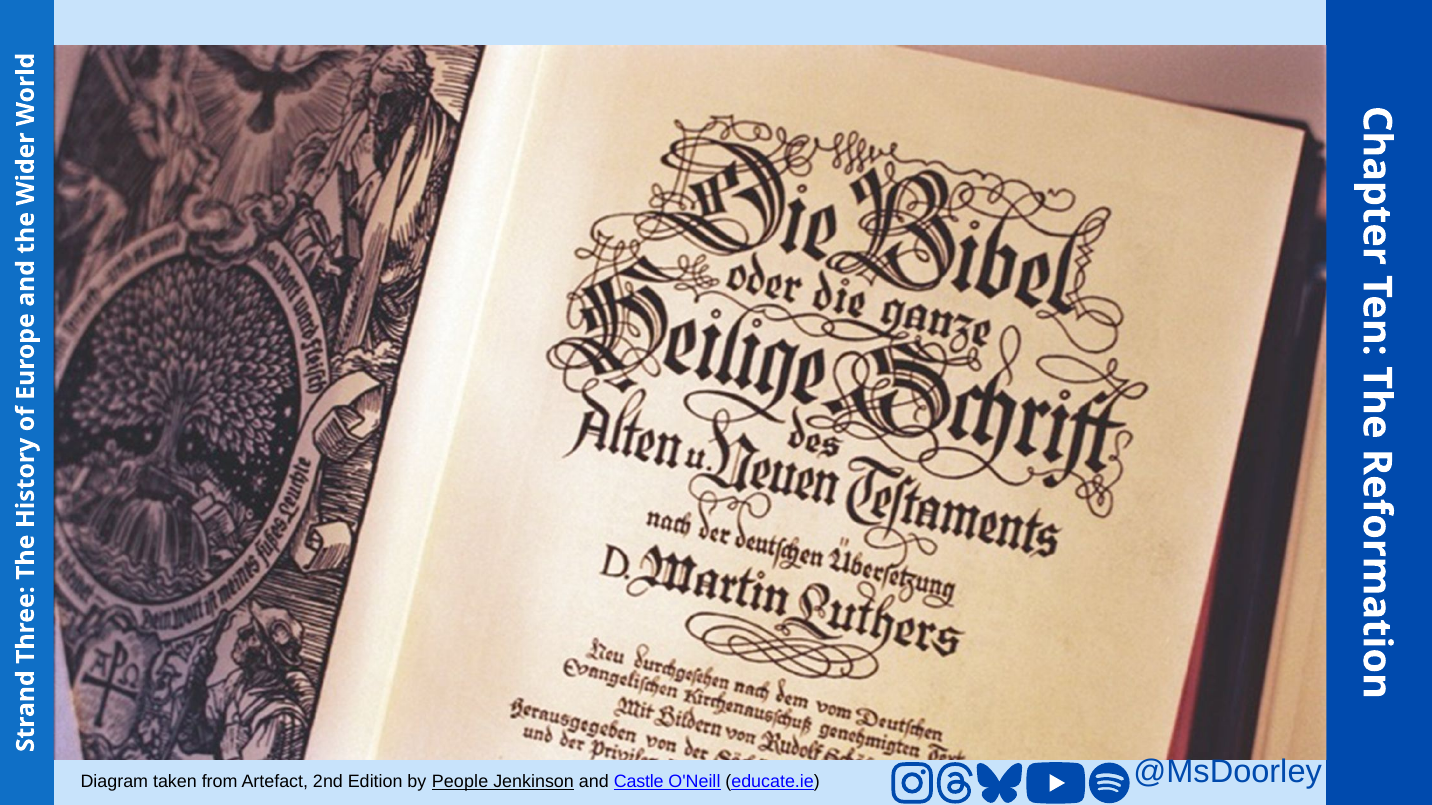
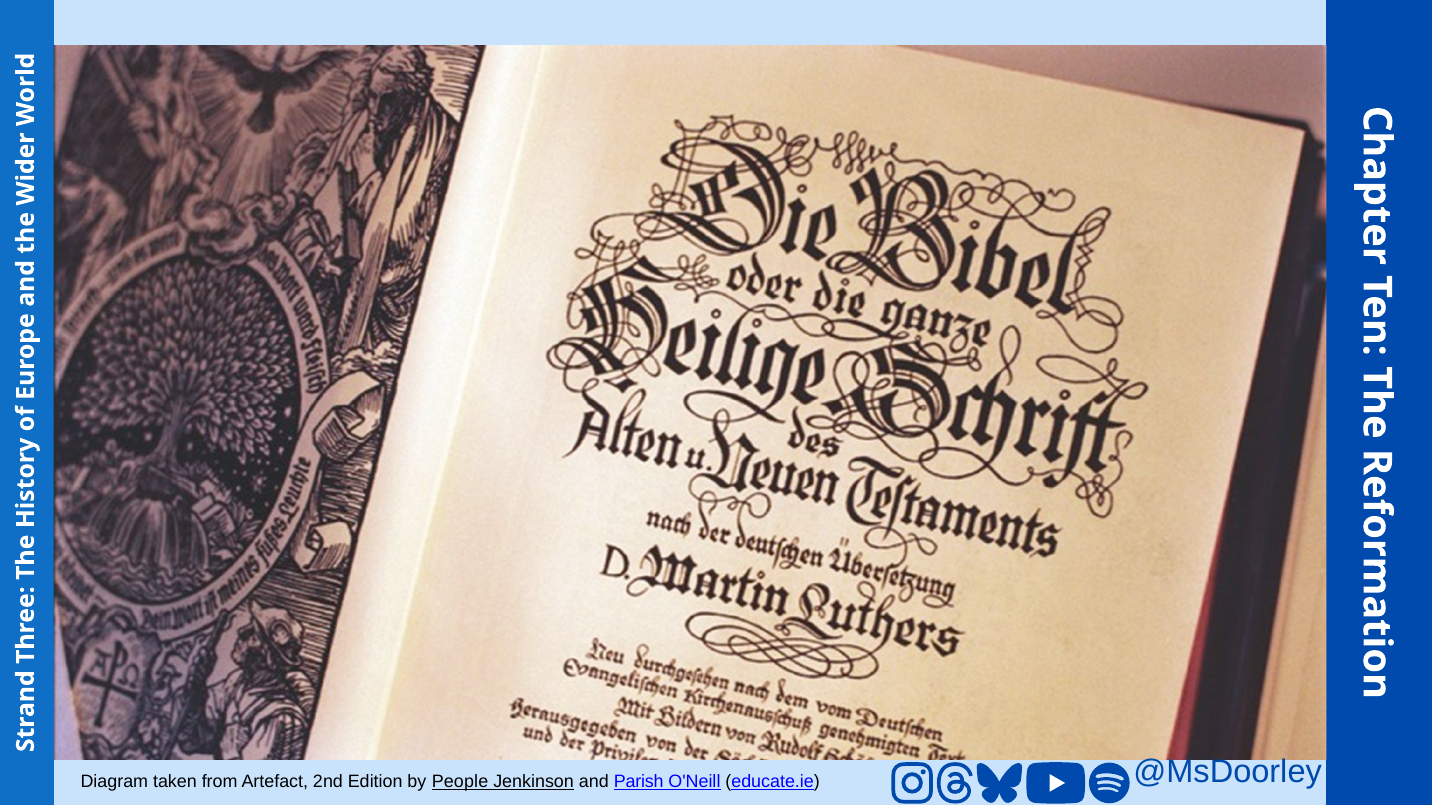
Castle: Castle -> Parish (639, 782)
